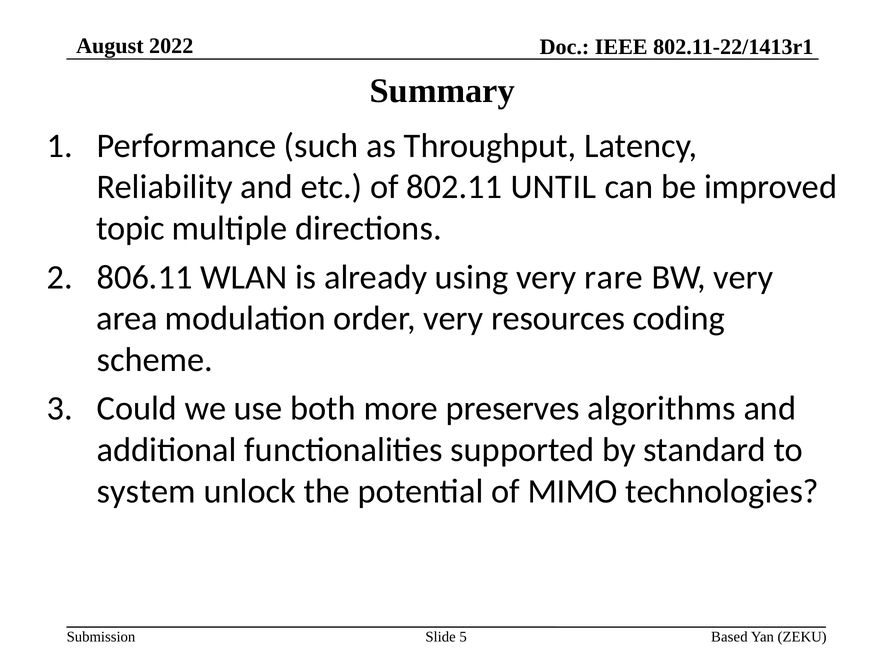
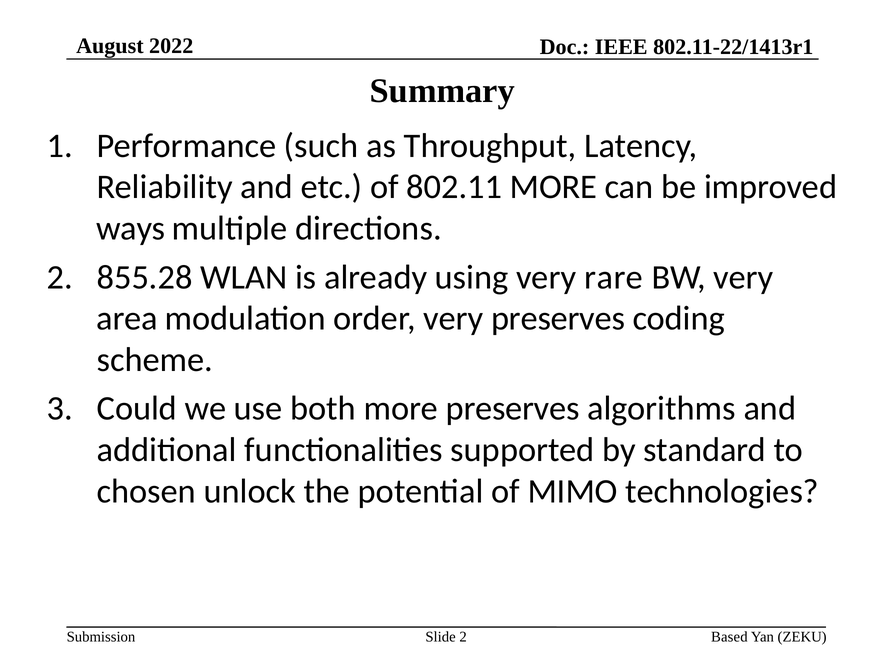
802.11 UNTIL: UNTIL -> MORE (554, 187)
topic: topic -> ways (131, 228)
806.11: 806.11 -> 855.28 (145, 277)
very resources: resources -> preserves (558, 318)
system: system -> chosen (146, 491)
Slide 5: 5 -> 2 (463, 637)
